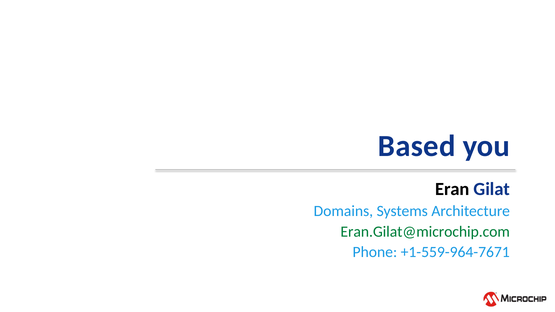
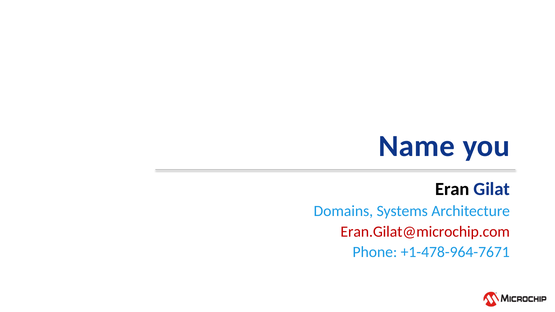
Based: Based -> Name (417, 146)
Eran.Gilat@microchip.com colour: green -> red (425, 232)
+1-559-964-7671: +1-559-964-7671 -> +1-478-964-7671 (455, 252)
